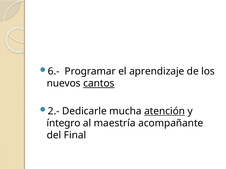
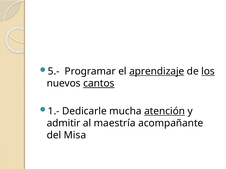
6.-: 6.- -> 5.- (54, 72)
aprendizaje underline: none -> present (157, 72)
los underline: none -> present (208, 72)
2.-: 2.- -> 1.- (54, 111)
íntegro: íntegro -> admitir (64, 124)
Final: Final -> Misa (75, 136)
